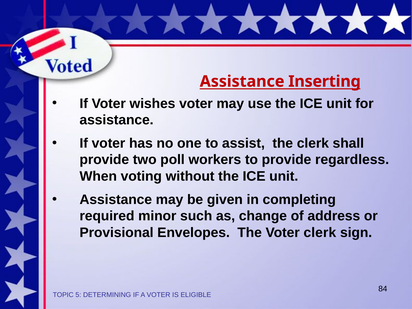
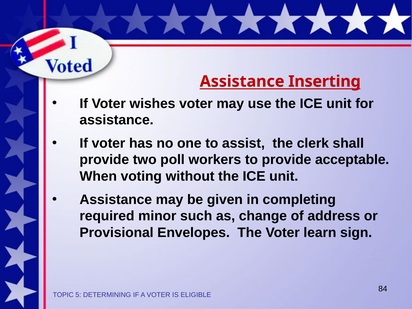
regardless: regardless -> acceptable (352, 160)
Voter clerk: clerk -> learn (320, 233)
